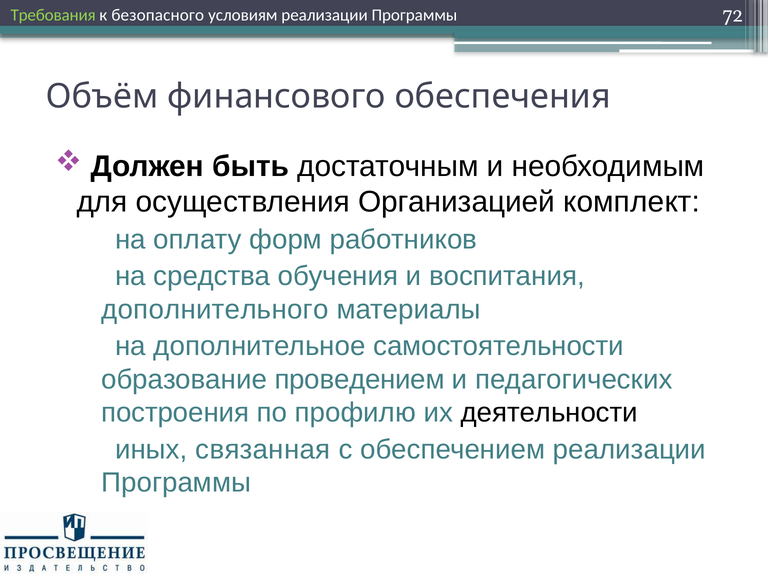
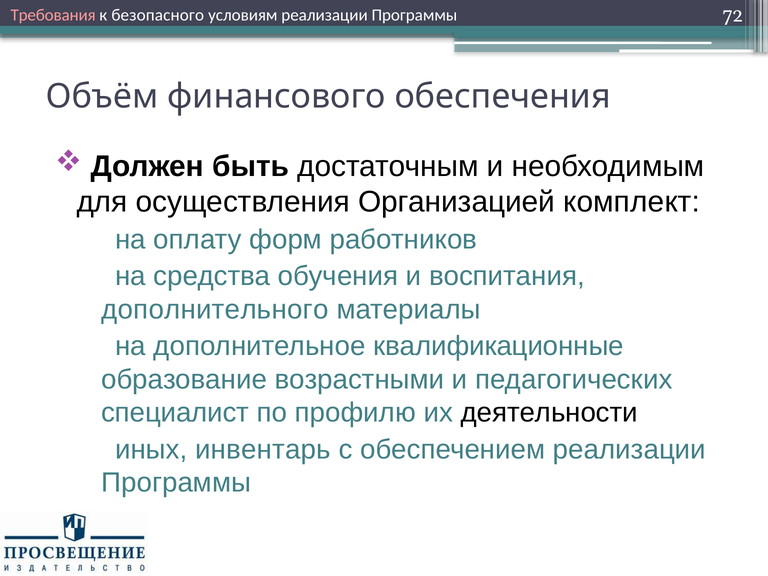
Требования colour: light green -> pink (53, 15)
самостоятельности: самостоятельности -> квалификационные (499, 346)
проведением: проведением -> возрастными (359, 379)
построения: построения -> специалист (175, 413)
связанная: связанная -> инвентарь (263, 449)
